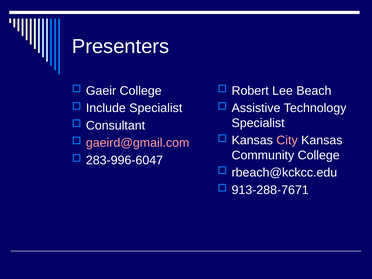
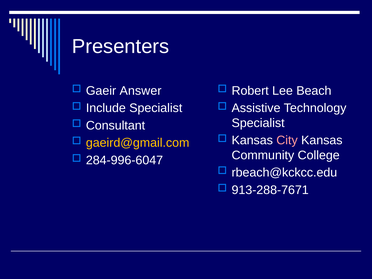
Gaeir College: College -> Answer (141, 91)
gaeird@gmail.com colour: pink -> yellow (138, 143)
283-996-6047: 283-996-6047 -> 284-996-6047 (124, 160)
